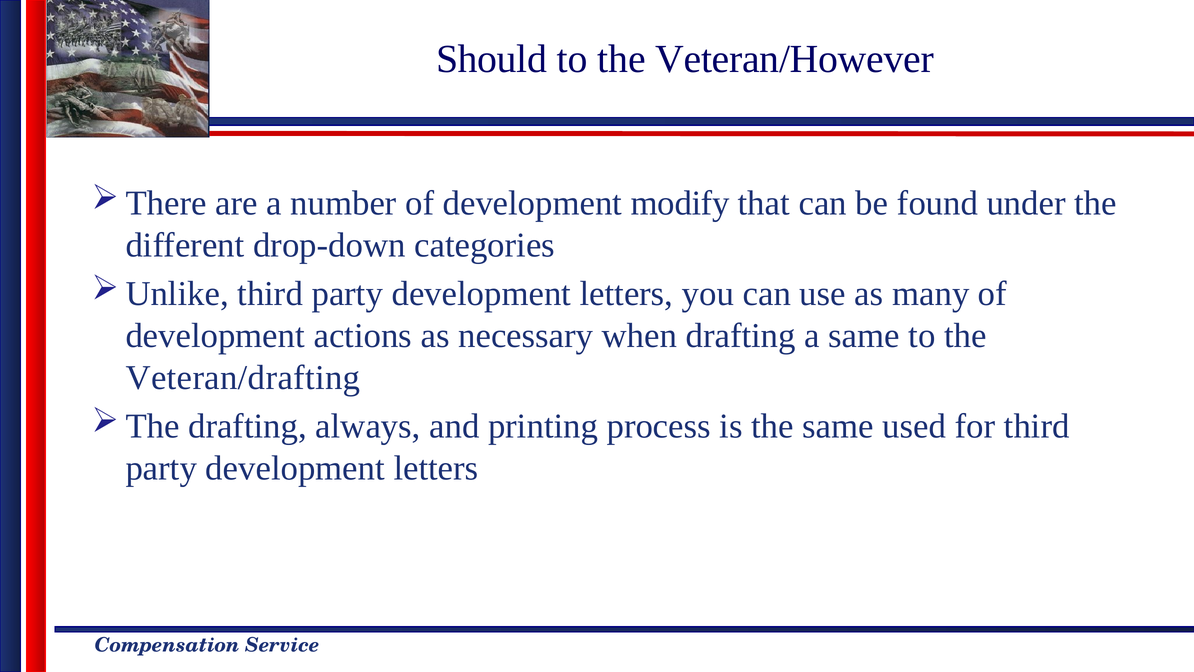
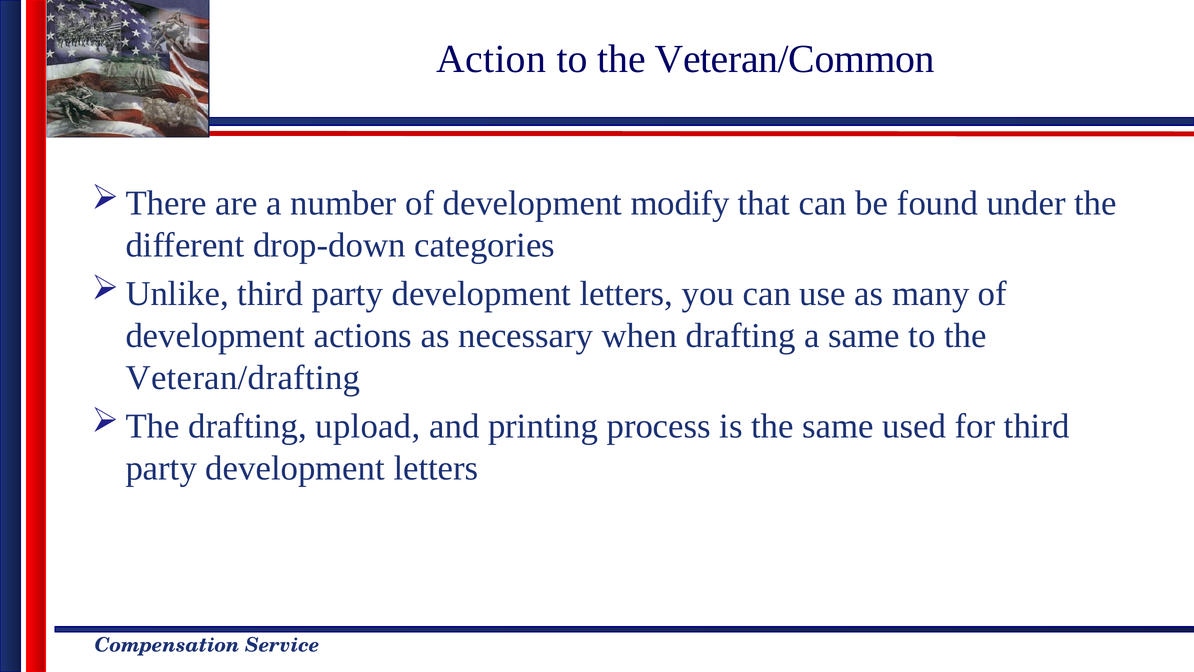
Should: Should -> Action (491, 59)
Veteran/However: Veteran/However -> Veteran/Common (795, 59)
always: always -> upload (368, 426)
